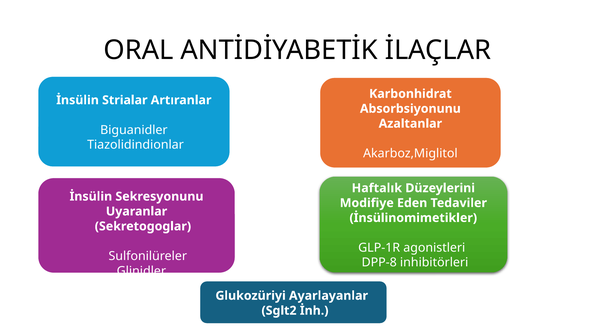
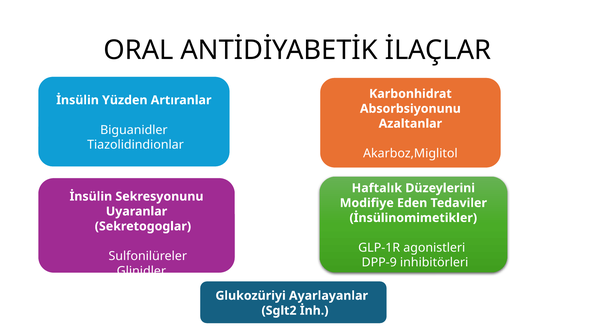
Strialar: Strialar -> Yüzden (125, 100)
DPP-8: DPP-8 -> DPP-9 (379, 262)
